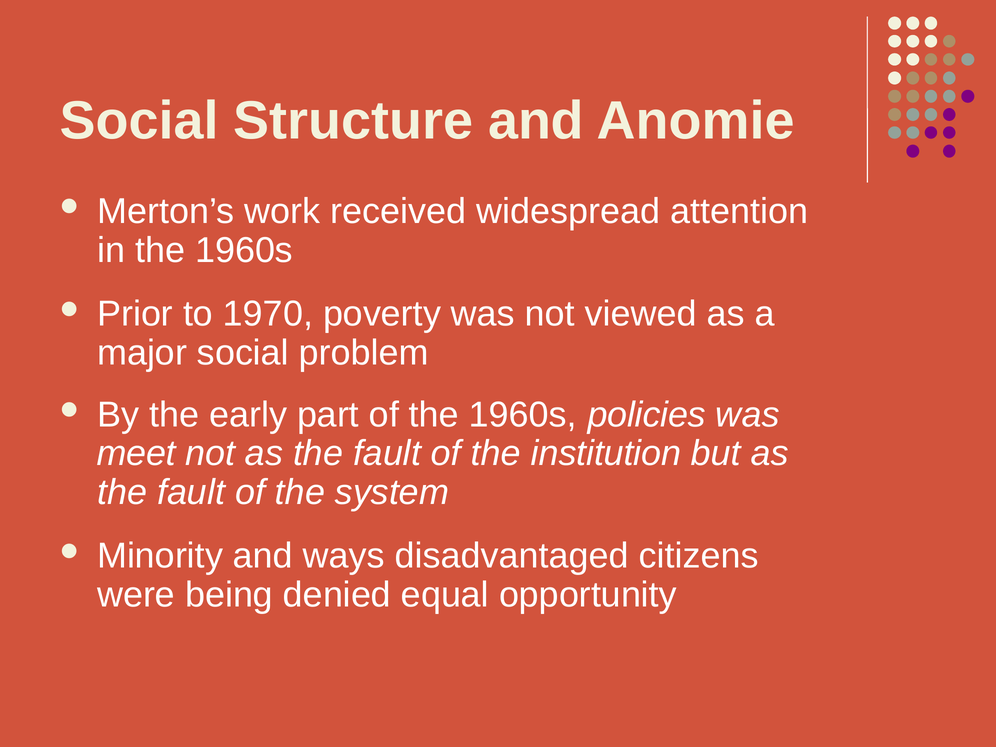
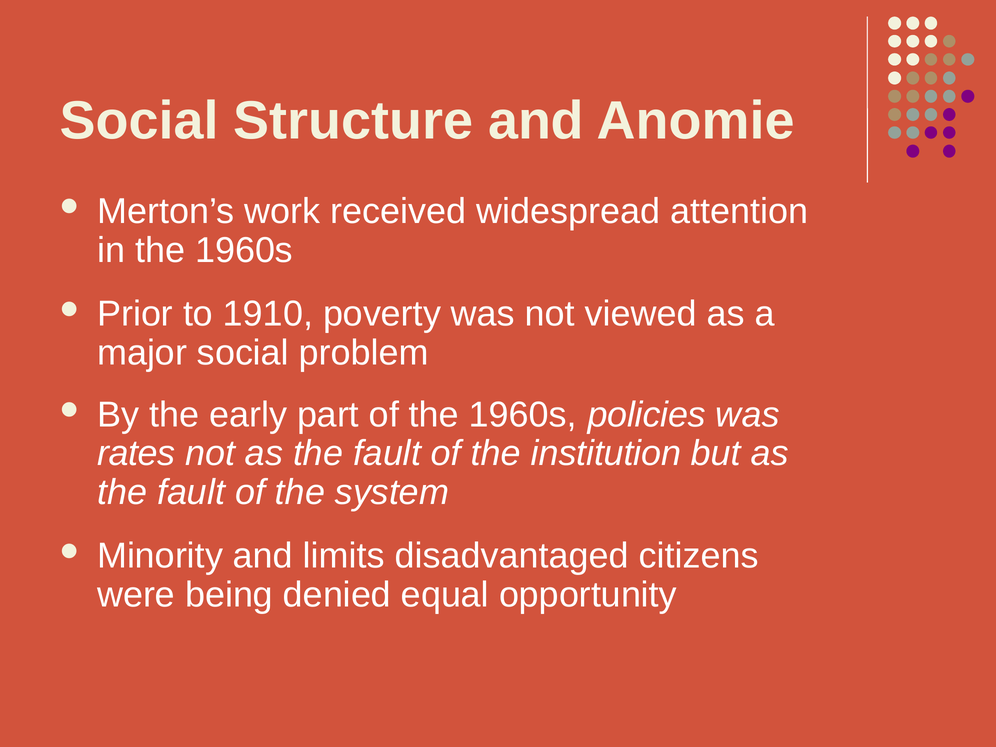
1970: 1970 -> 1910 (268, 314)
meet: meet -> rates (136, 454)
ways: ways -> limits (344, 556)
